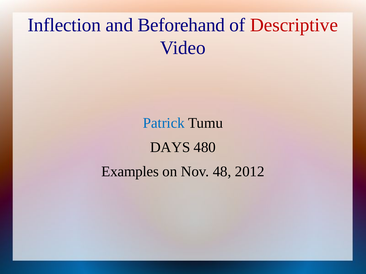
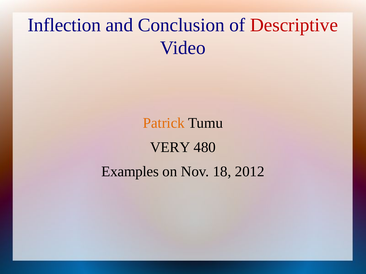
Beforehand: Beforehand -> Conclusion (181, 25)
Patrick colour: blue -> orange (164, 123)
DAYS: DAYS -> VERY (170, 148)
48: 48 -> 18 (222, 172)
